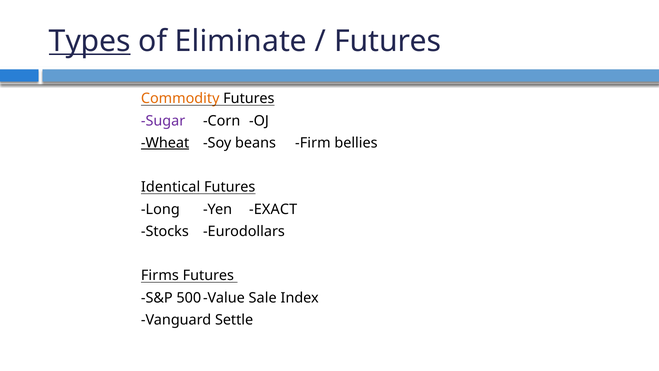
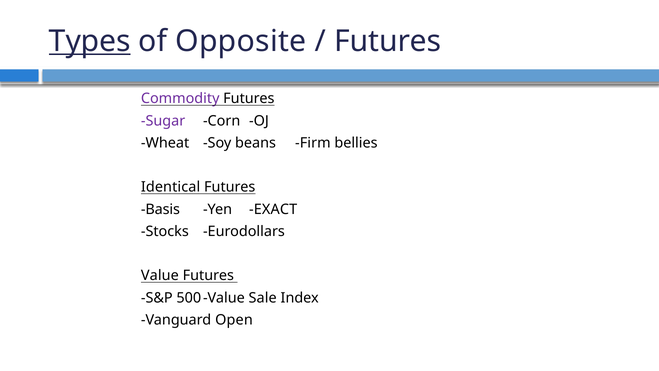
Eliminate: Eliminate -> Opposite (241, 41)
Commodity colour: orange -> purple (180, 99)
Wheat underline: present -> none (165, 143)
Long: Long -> Basis (160, 209)
Firms: Firms -> Value (160, 275)
Settle: Settle -> Open (234, 320)
